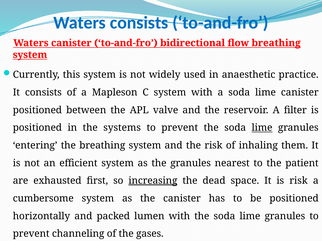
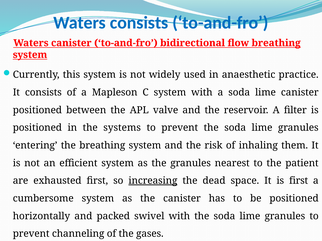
lime underline: present -> none (262, 128)
is risk: risk -> first (299, 181)
lumen: lumen -> swivel (149, 216)
